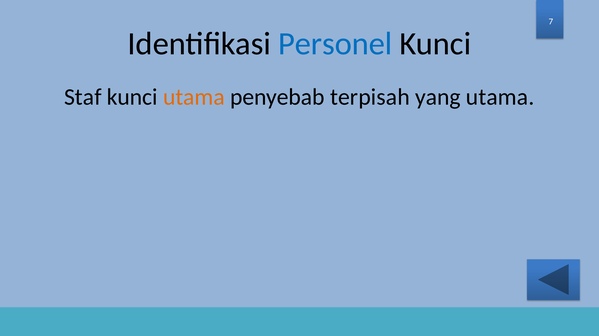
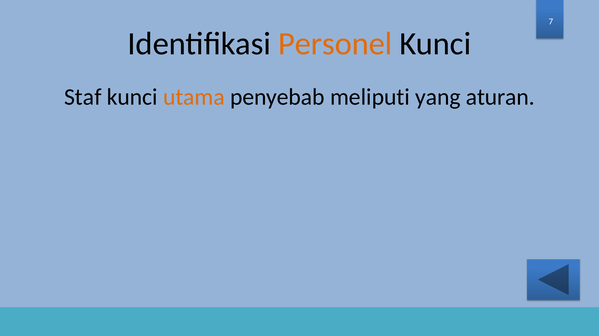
Personel colour: blue -> orange (335, 44)
terpisah: terpisah -> meliputi (370, 97)
yang utama: utama -> aturan (500, 97)
